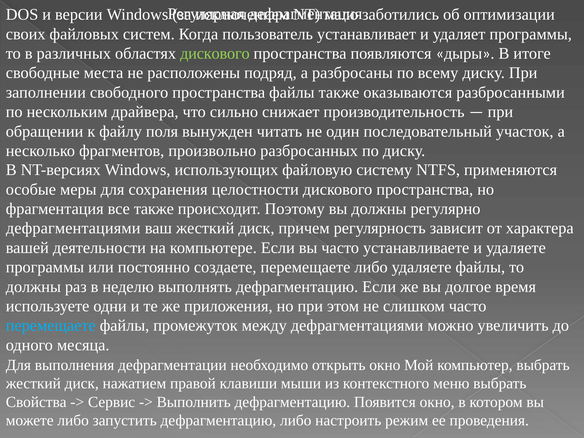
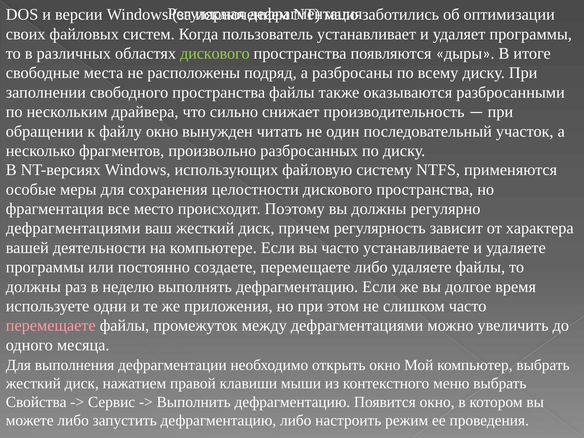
файлу поля: поля -> окно (162, 131)
все также: также -> место (154, 209)
перемещаете colour: light blue -> pink (51, 326)
